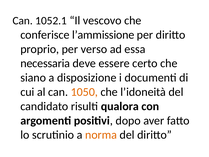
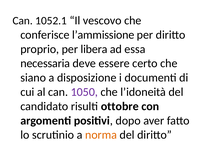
verso: verso -> libera (94, 49)
1050 colour: orange -> purple (84, 92)
qualora: qualora -> ottobre (120, 106)
